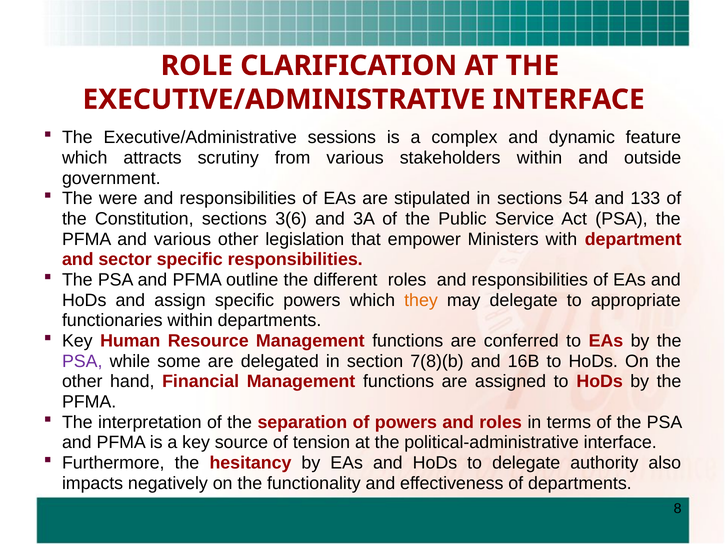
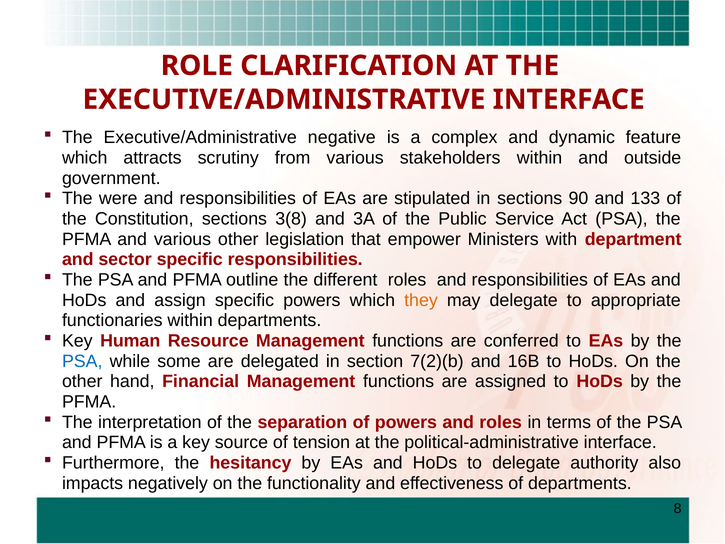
sessions: sessions -> negative (342, 137)
54: 54 -> 90 (578, 198)
3(6: 3(6 -> 3(8 (291, 219)
PSA colour: purple -> blue (82, 361)
7(8)(b: 7(8)(b -> 7(2)(b (437, 361)
